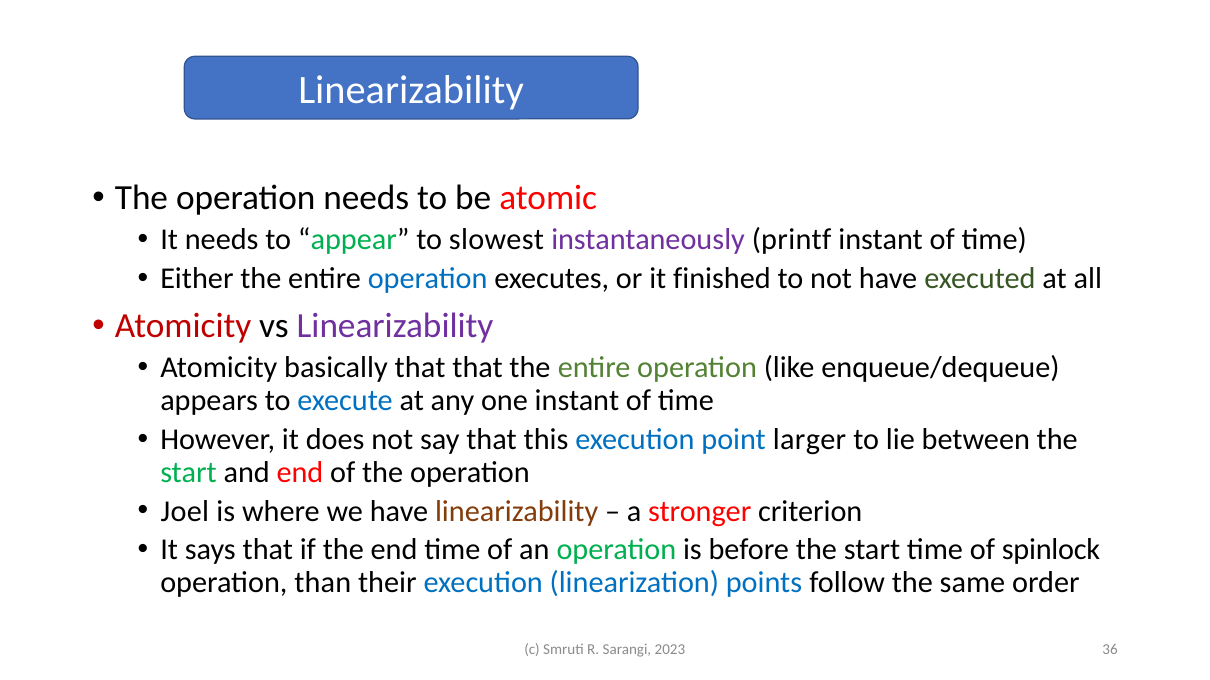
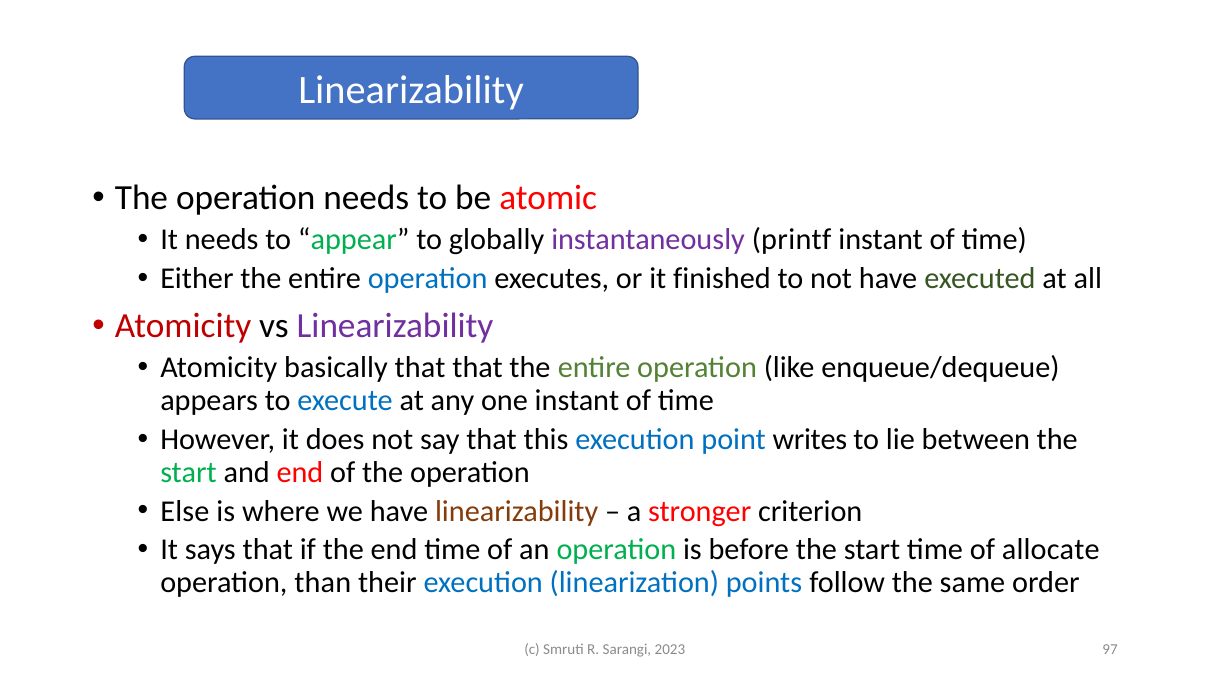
slowest: slowest -> globally (497, 240)
larger: larger -> writes (810, 440)
Joel: Joel -> Else (185, 511)
spinlock: spinlock -> allocate (1051, 550)
36: 36 -> 97 (1110, 650)
